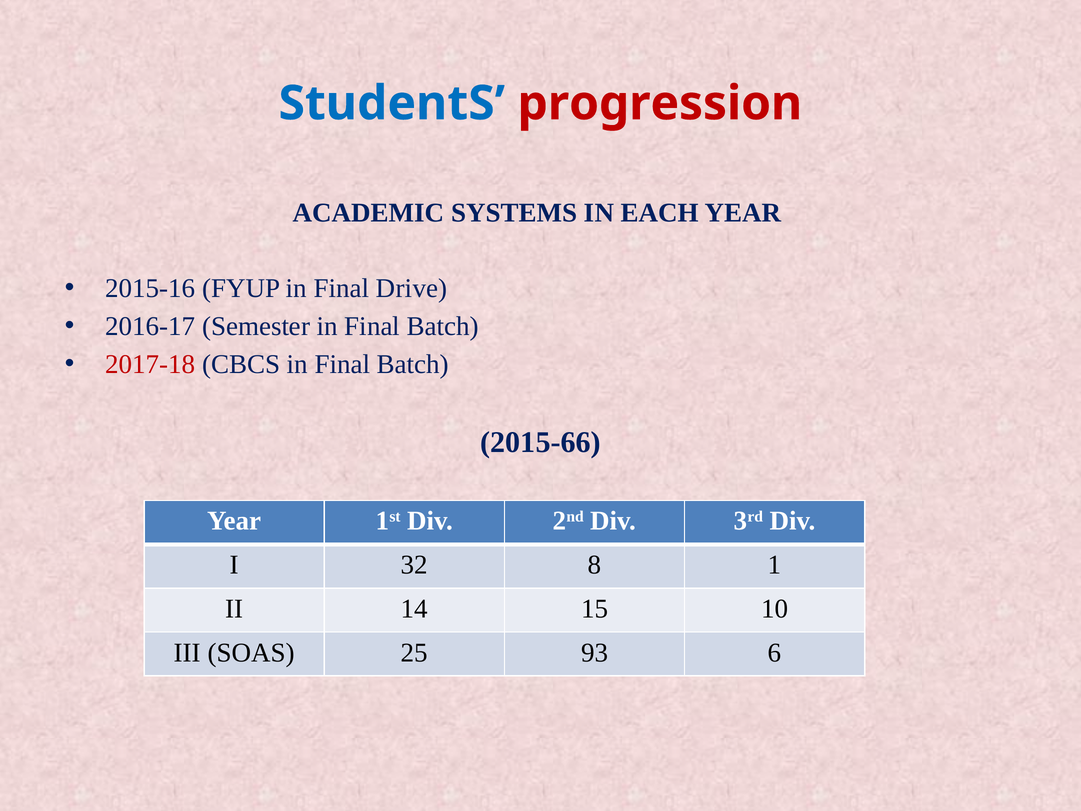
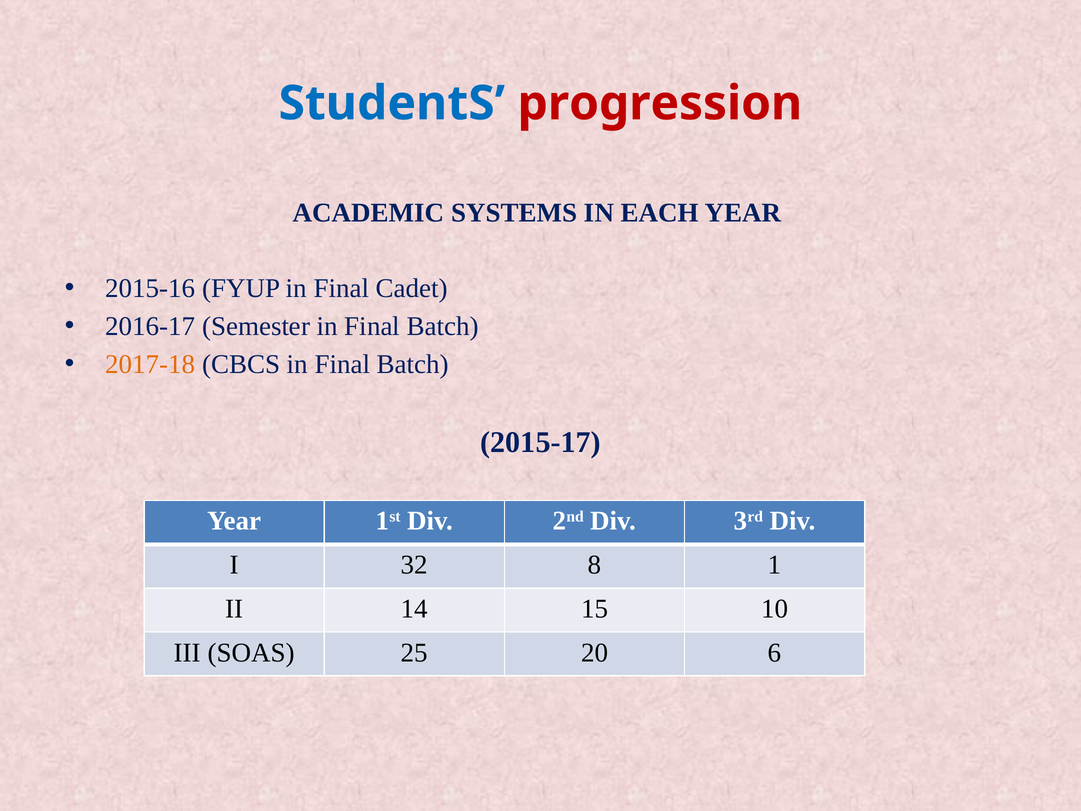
Drive: Drive -> Cadet (412, 288)
2017-18 colour: red -> orange (150, 364)
2015-66: 2015-66 -> 2015-17 (541, 442)
93: 93 -> 20 (595, 652)
